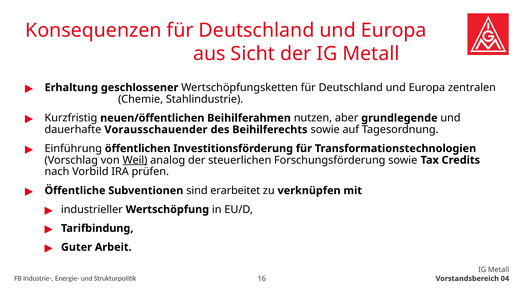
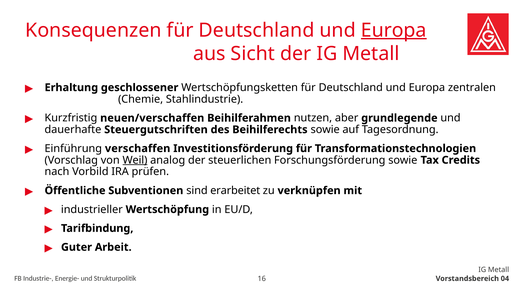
Europa underline: none -> present (394, 30)
neuen/öffentlichen: neuen/öffentlichen -> neuen/verschaffen (152, 118)
Vorausschauender: Vorausschauender -> Steuergutschriften (156, 130)
öffentlichen: öffentlichen -> verschaffen (138, 149)
